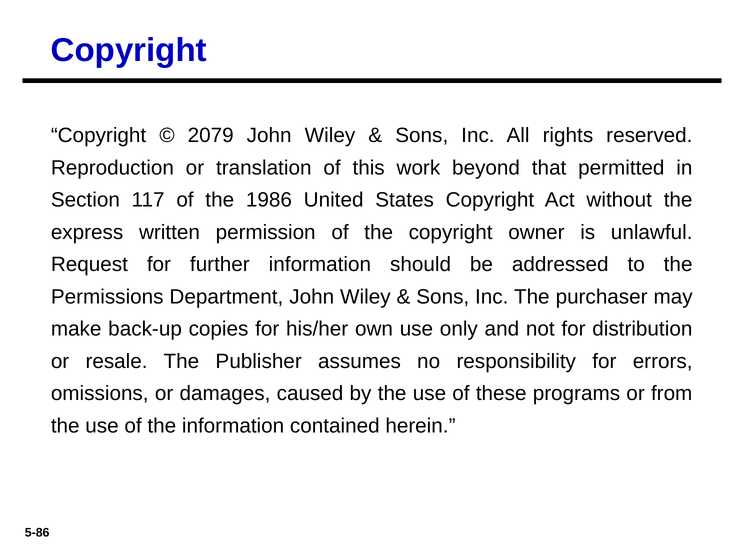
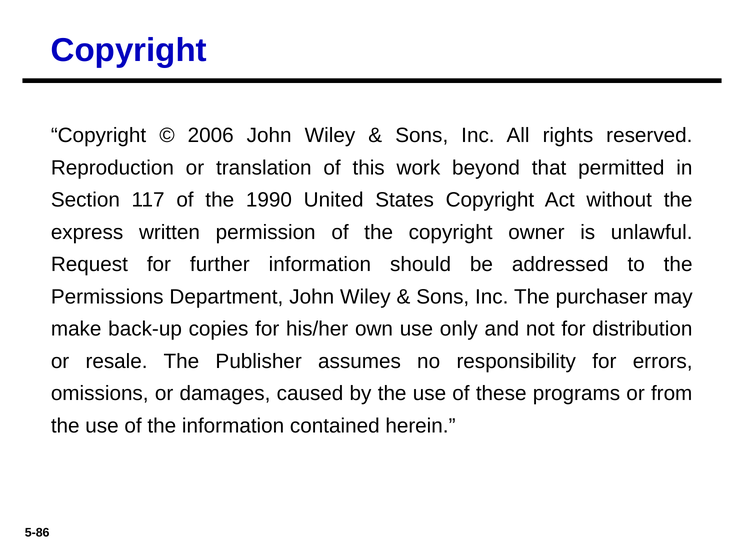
2079: 2079 -> 2006 (211, 136)
1986: 1986 -> 1990 (269, 200)
